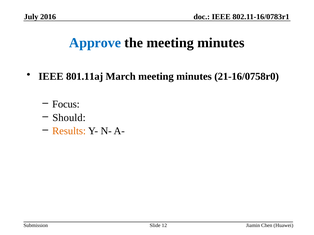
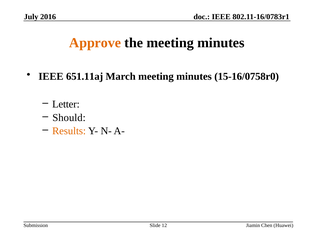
Approve colour: blue -> orange (95, 43)
801.11aj: 801.11aj -> 651.11aj (85, 77)
21-16/0758r0: 21-16/0758r0 -> 15-16/0758r0 (247, 77)
Focus: Focus -> Letter (66, 105)
